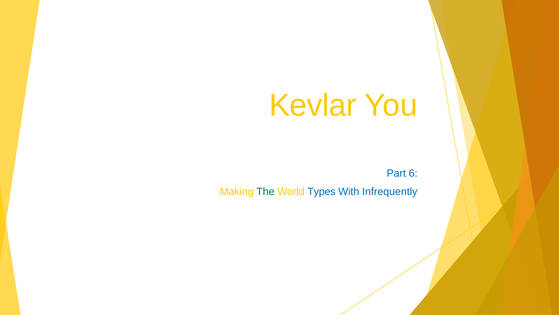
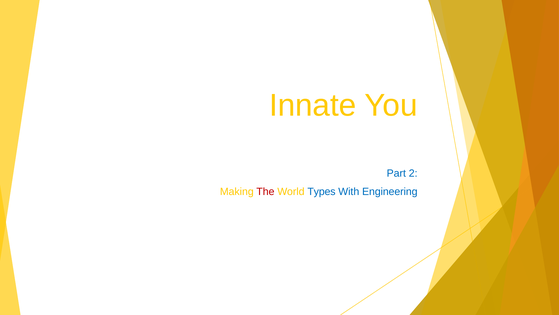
Kevlar: Kevlar -> Innate (313, 105)
6: 6 -> 2 (413, 173)
The colour: green -> red (265, 191)
Infrequently: Infrequently -> Engineering (390, 191)
